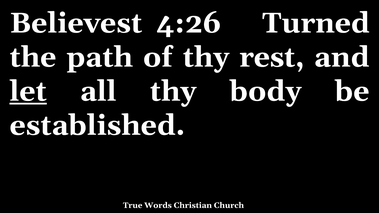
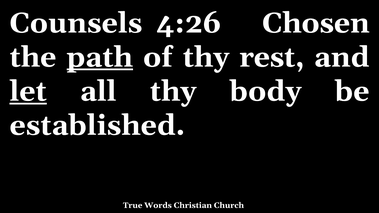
Believest: Believest -> Counsels (76, 23)
Turned: Turned -> Chosen (316, 23)
path underline: none -> present (100, 57)
